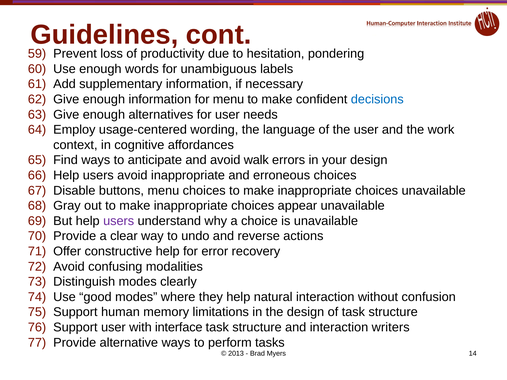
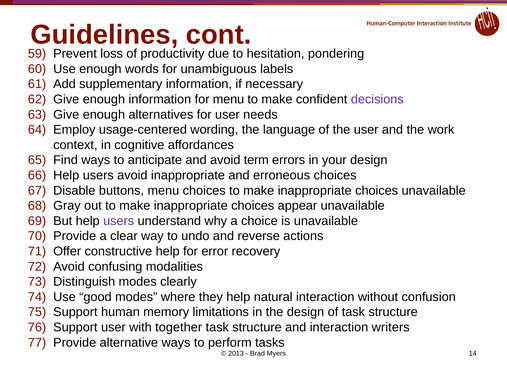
decisions colour: blue -> purple (377, 99)
walk: walk -> term (256, 160)
interface: interface -> together (179, 328)
